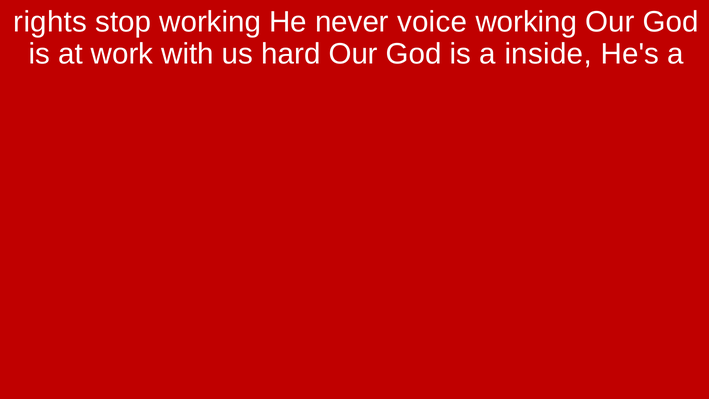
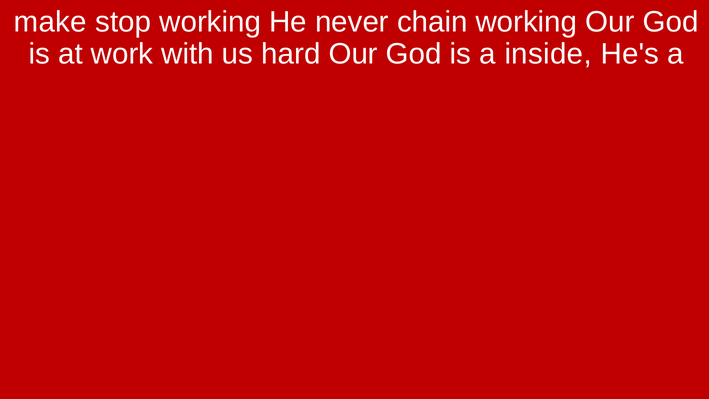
rights: rights -> make (50, 22)
voice: voice -> chain (432, 22)
